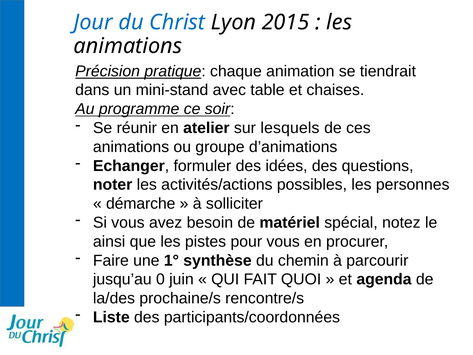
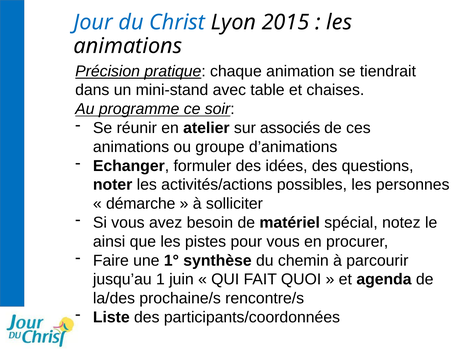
lesquels: lesquels -> associés (290, 128)
0: 0 -> 1 (160, 279)
